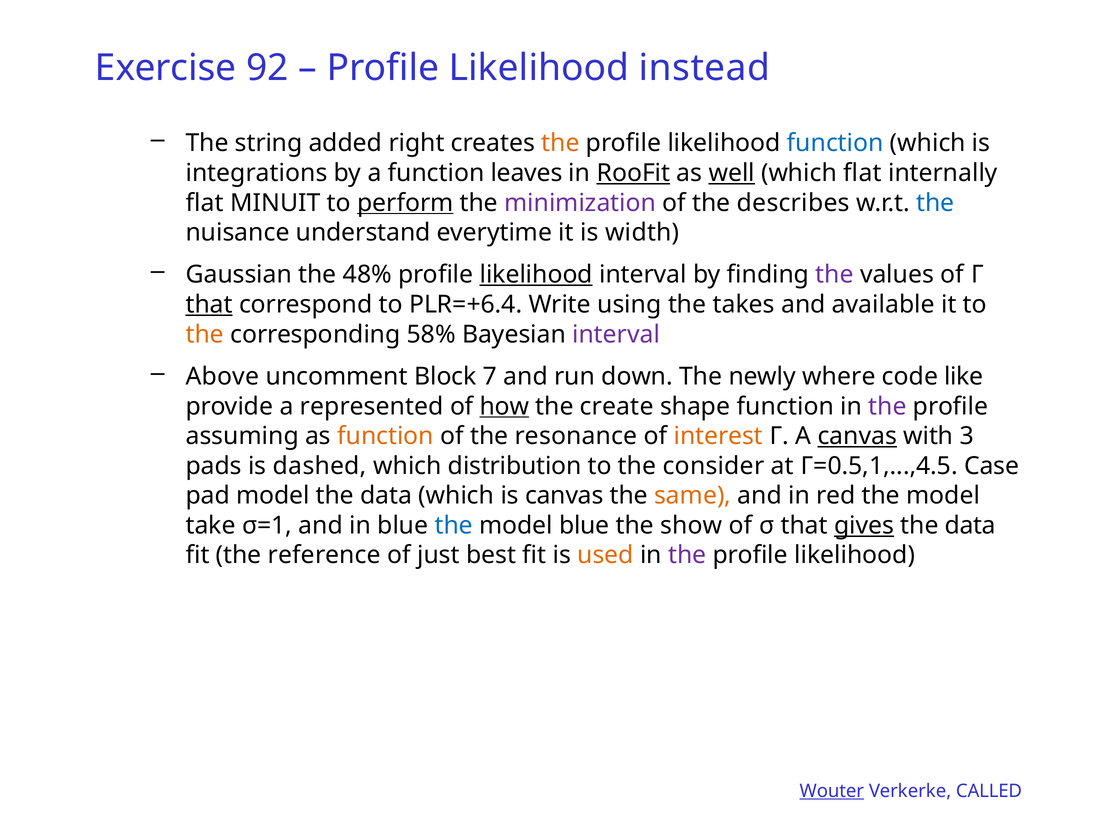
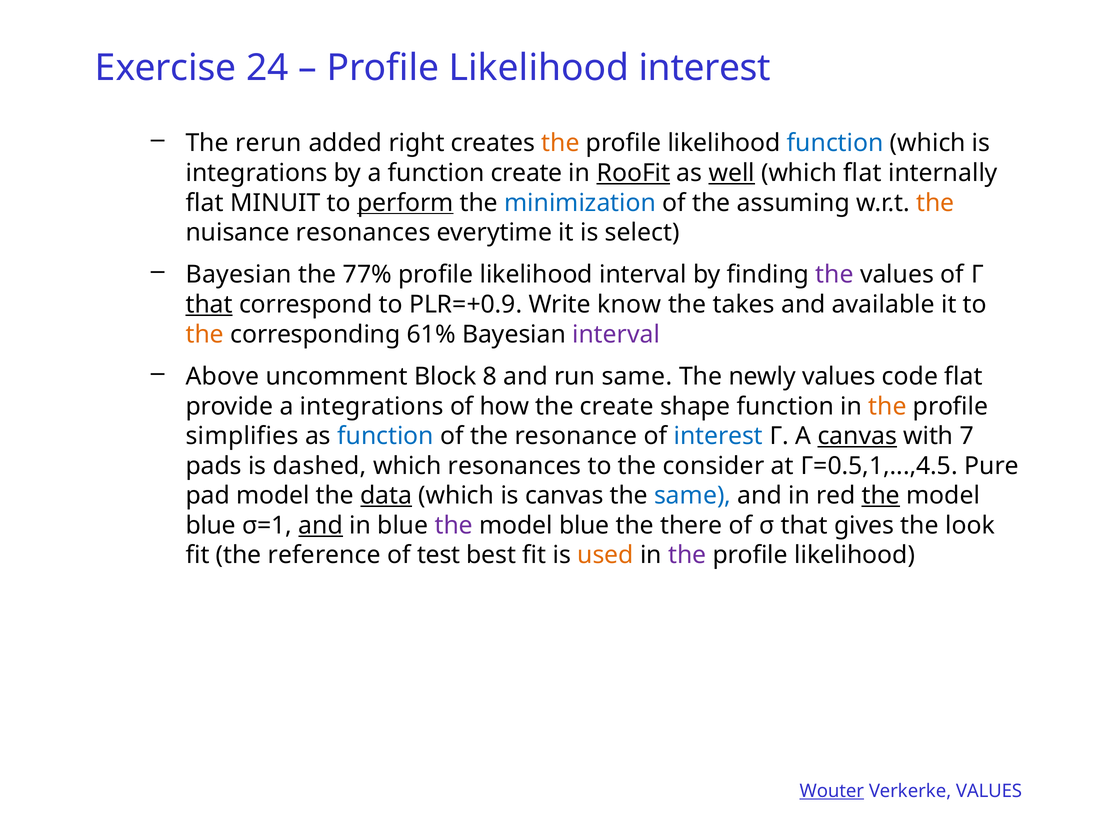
92: 92 -> 24 (267, 68)
Likelihood instead: instead -> interest (705, 68)
string: string -> rerun (268, 143)
function leaves: leaves -> create (527, 173)
minimization colour: purple -> blue (580, 203)
describes: describes -> assuming (793, 203)
the colour: blue -> orange (935, 203)
nuisance understand: understand -> resonances (363, 233)
width: width -> select (642, 233)
Gaussian: Gaussian -> Bayesian (239, 275)
48%: 48% -> 77% (367, 275)
likelihood underline: present -> none (536, 275)
PLR=+6.4: PLR=+6.4 -> PLR=+0.9 (466, 304)
using: using -> know (629, 304)
58%: 58% -> 61% (431, 334)
7: 7 -> 8 (490, 376)
run down: down -> same (637, 376)
newly where: where -> values (839, 376)
code like: like -> flat (964, 376)
a represented: represented -> integrations (372, 406)
how underline: present -> none (504, 406)
the colour: purple -> orange (888, 406)
assuming: assuming -> simplifies (242, 436)
function colour: orange -> blue (386, 436)
interest colour: orange -> blue (718, 436)
3: 3 -> 7 (967, 436)
which distribution: distribution -> resonances (515, 466)
Case: Case -> Pure (992, 466)
data underline: none -> present (386, 496)
same colour: orange -> blue (693, 496)
the underline: none -> present (881, 496)
take: take -> blue (211, 525)
and underline: none -> present (321, 525)
the colour: blue -> purple (454, 525)
show: show -> there (691, 525)
gives underline: present -> none (864, 525)
data: data -> look (970, 525)
just: just -> test (439, 555)
Verkerke CALLED: CALLED -> VALUES (989, 791)
